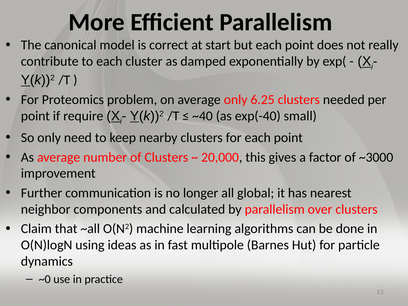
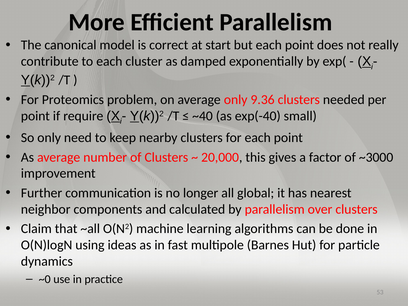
6.25: 6.25 -> 9.36 (263, 100)
